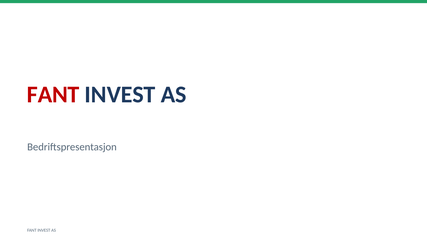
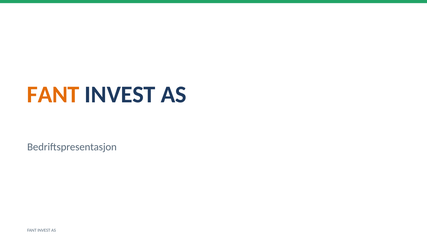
FANT colour: red -> orange (53, 95)
